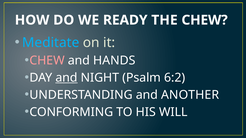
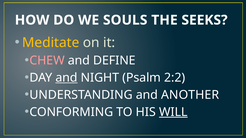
READY: READY -> SOULS (125, 20)
THE CHEW: CHEW -> SEEKS (205, 20)
Meditate colour: light blue -> yellow (51, 43)
HANDS: HANDS -> DEFINE (114, 61)
6:2: 6:2 -> 2:2 (175, 78)
WILL underline: none -> present (173, 112)
